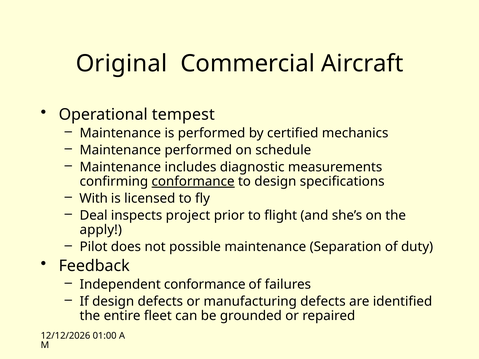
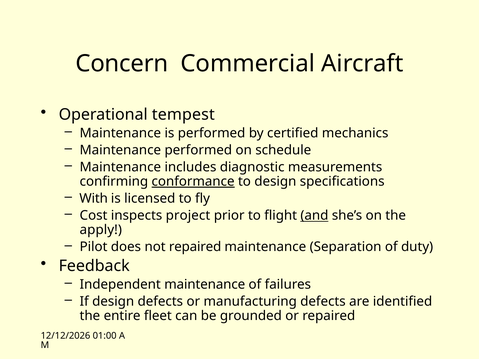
Original: Original -> Concern (122, 64)
Deal: Deal -> Cost (94, 216)
and underline: none -> present (314, 216)
not possible: possible -> repaired (195, 247)
Independent conformance: conformance -> maintenance (205, 285)
